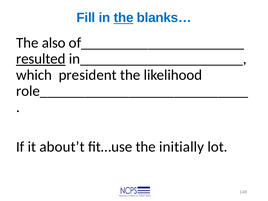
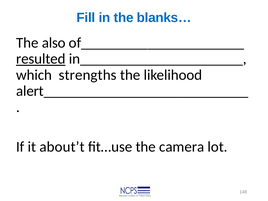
the underline: present -> none (124, 18)
president: president -> strengths (88, 75)
role____________________________: role____________________________ -> alert____________________________ (132, 91)
initially: initially -> camera (182, 147)
